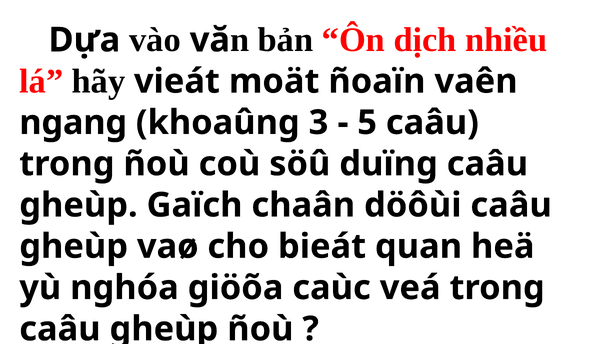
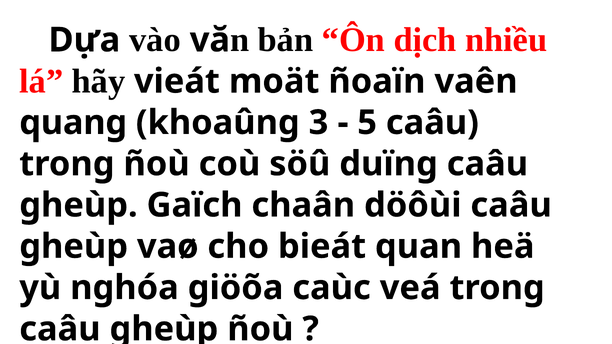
ngang: ngang -> quang (73, 123)
